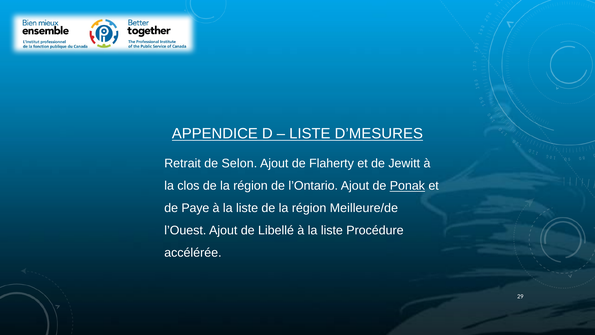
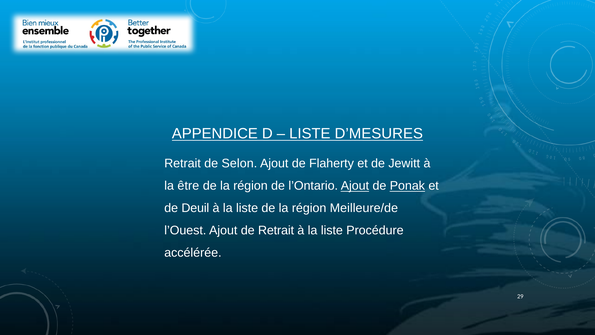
clos: clos -> être (188, 186)
Ajout underline: none -> present (355, 186)
Paye: Paye -> Deuil (195, 208)
de Libellé: Libellé -> Retrait (276, 230)
